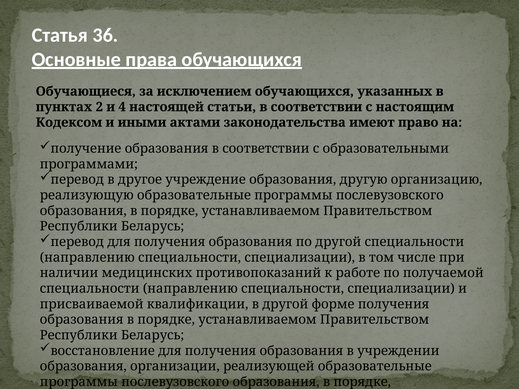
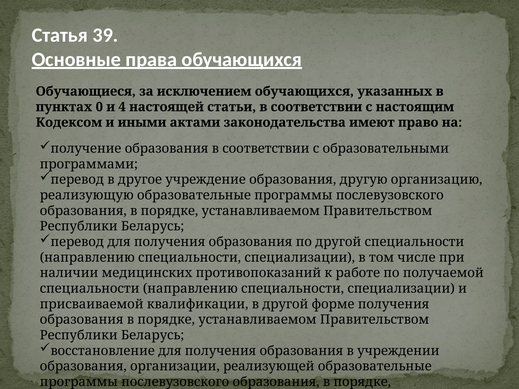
36: 36 -> 39 (105, 35)
2: 2 -> 0 (99, 107)
